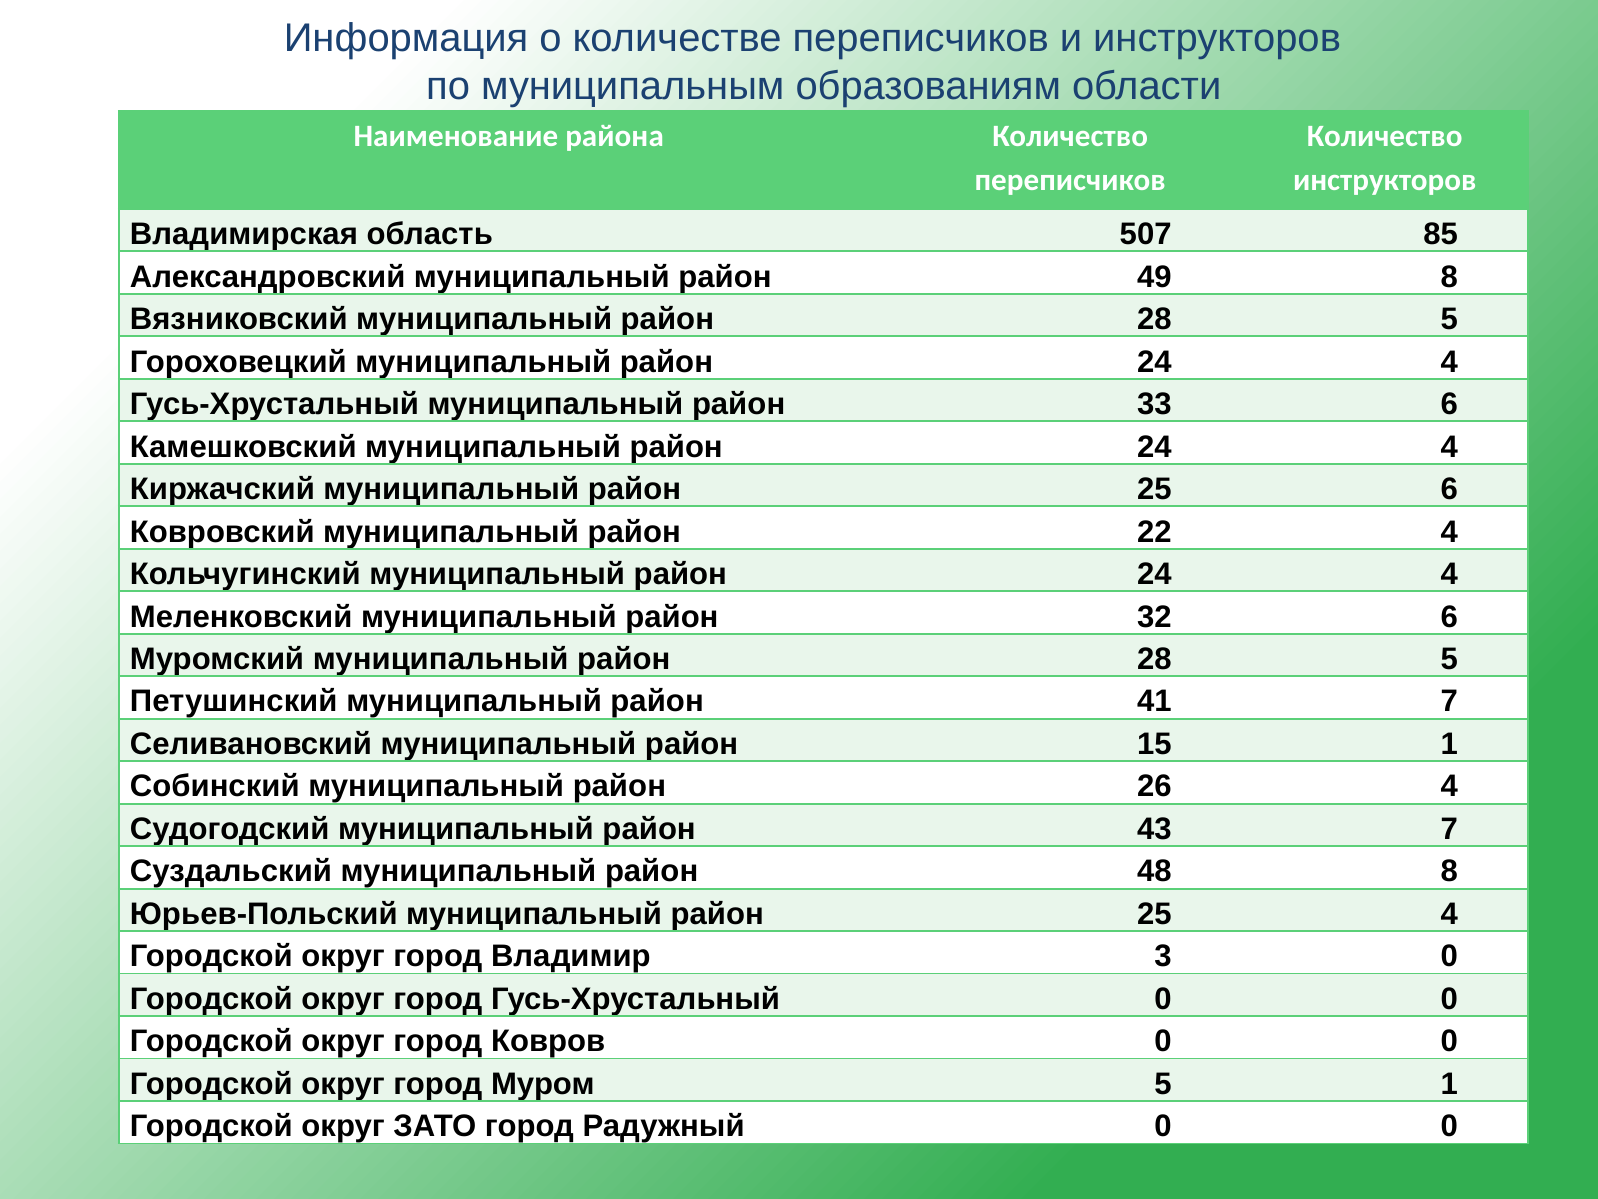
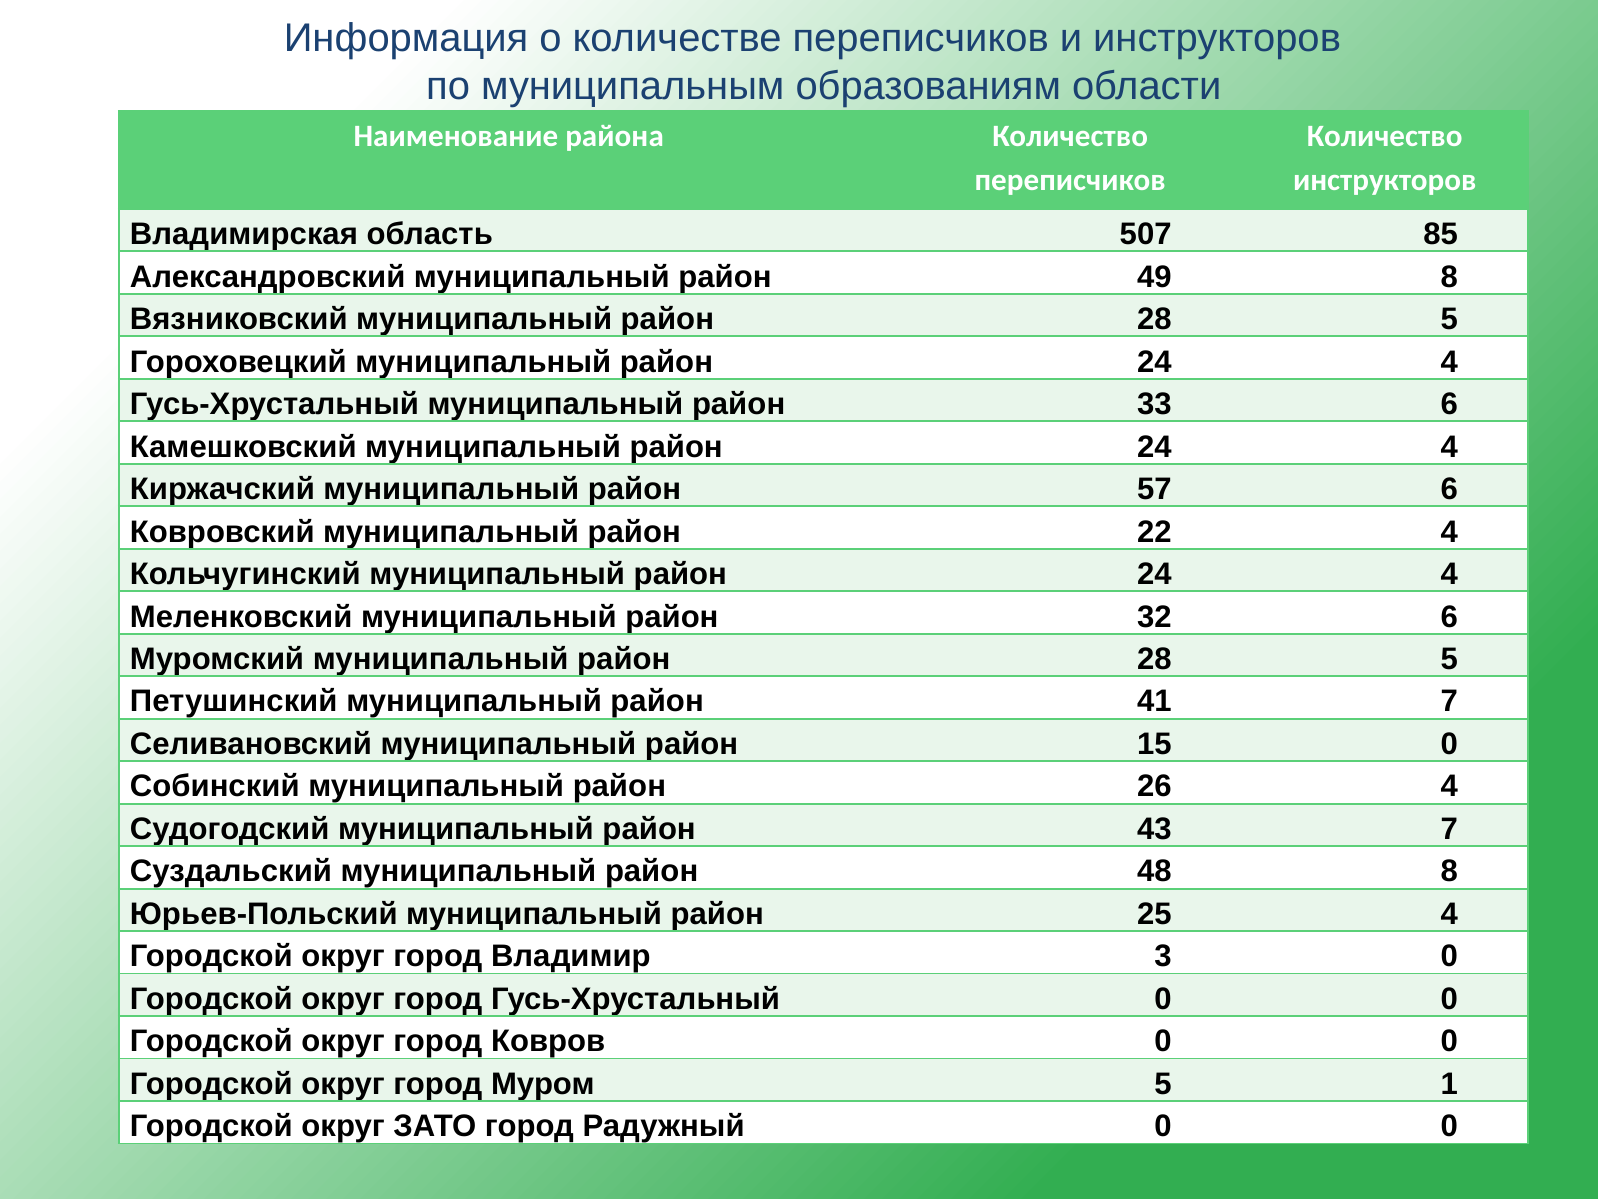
Киржачский муниципальный район 25: 25 -> 57 (1154, 489)
15 1: 1 -> 0 (1449, 744)
